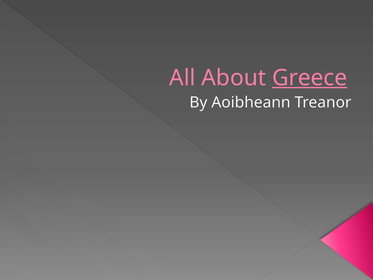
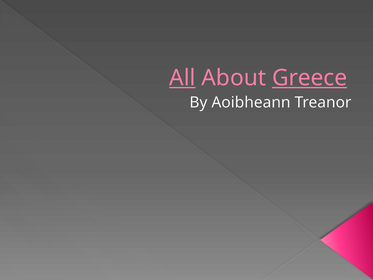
All underline: none -> present (182, 78)
